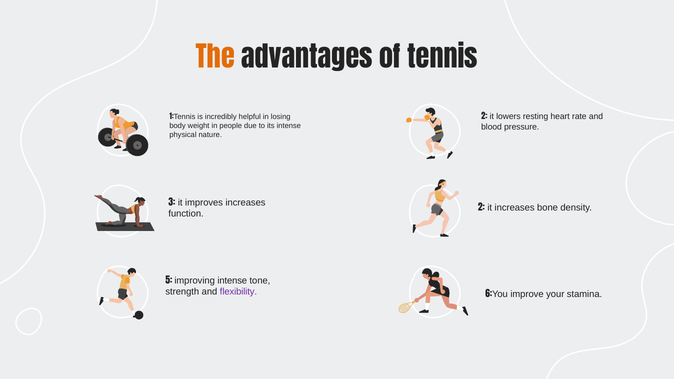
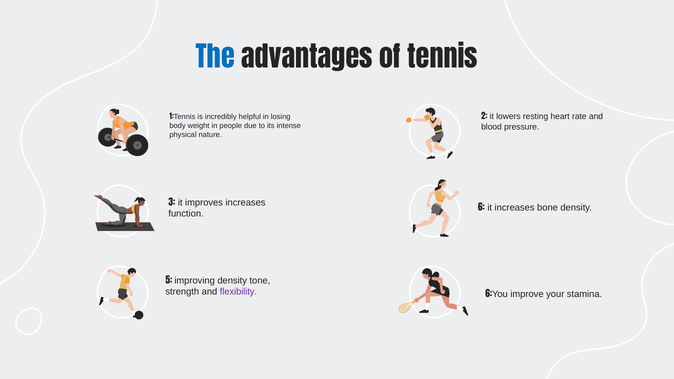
The colour: orange -> blue (215, 58)
2: 2 -> 6 (481, 207)
improving intense: intense -> density (232, 281)
